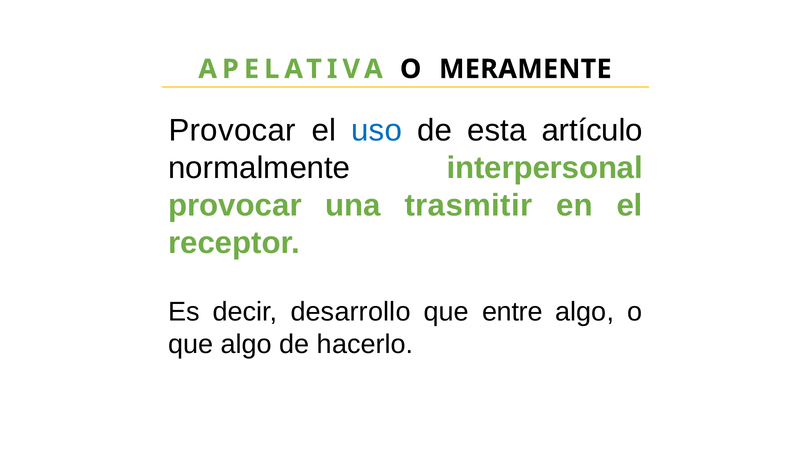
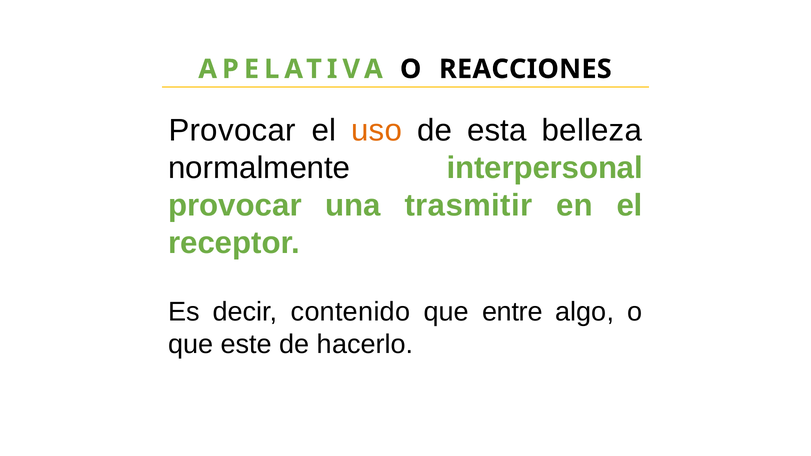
MERAMENTE: MERAMENTE -> REACCIONES (525, 69)
uso colour: blue -> orange (377, 130)
artículo: artículo -> belleza (592, 130)
desarrollo: desarrollo -> contenido (351, 312)
que algo: algo -> este (246, 344)
